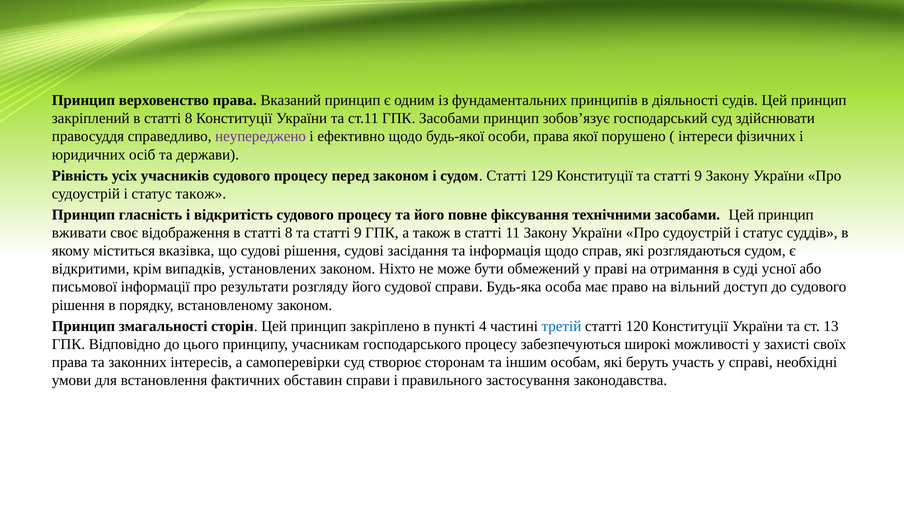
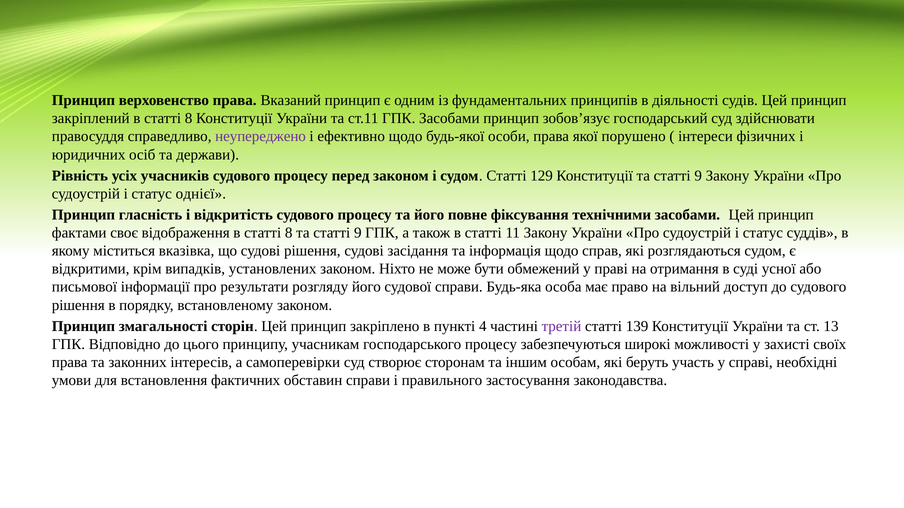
статус також: також -> однієї (201, 194)
вживати: вживати -> фактами (79, 233)
третій colour: blue -> purple (561, 326)
120: 120 -> 139 (637, 326)
